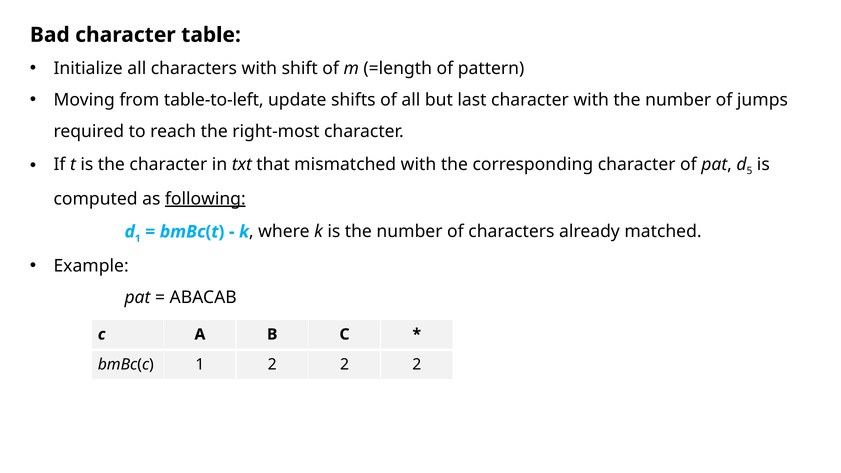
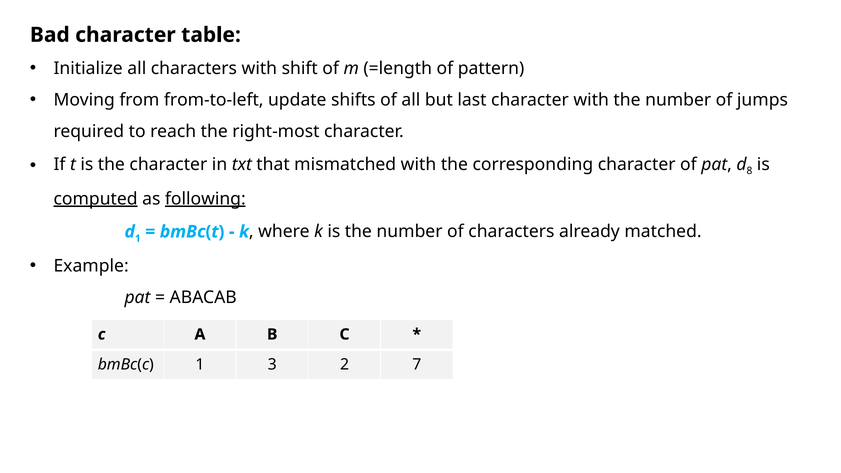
table-to-left: table-to-left -> from-to-left (214, 100)
5: 5 -> 8 (749, 171)
computed underline: none -> present (96, 199)
1 2: 2 -> 3 (272, 364)
2: 2 -> 7 (417, 364)
